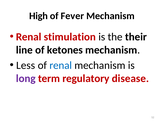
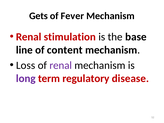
High: High -> Gets (38, 16)
their: their -> base (136, 37)
ketones: ketones -> content (65, 50)
Less: Less -> Loss (26, 65)
renal colour: blue -> purple (61, 65)
